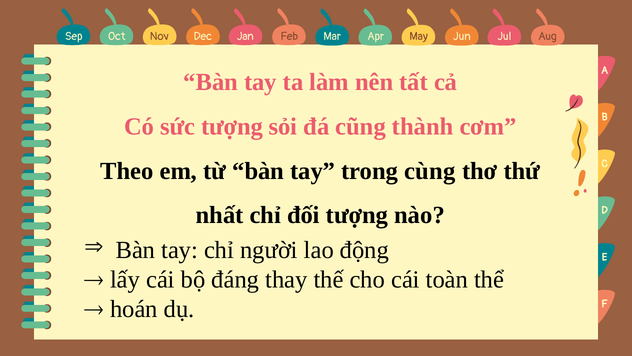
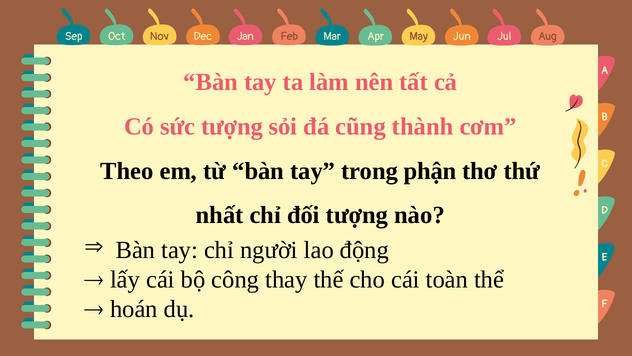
cùng: cùng -> phận (430, 171)
đáng: đáng -> công (235, 279)
